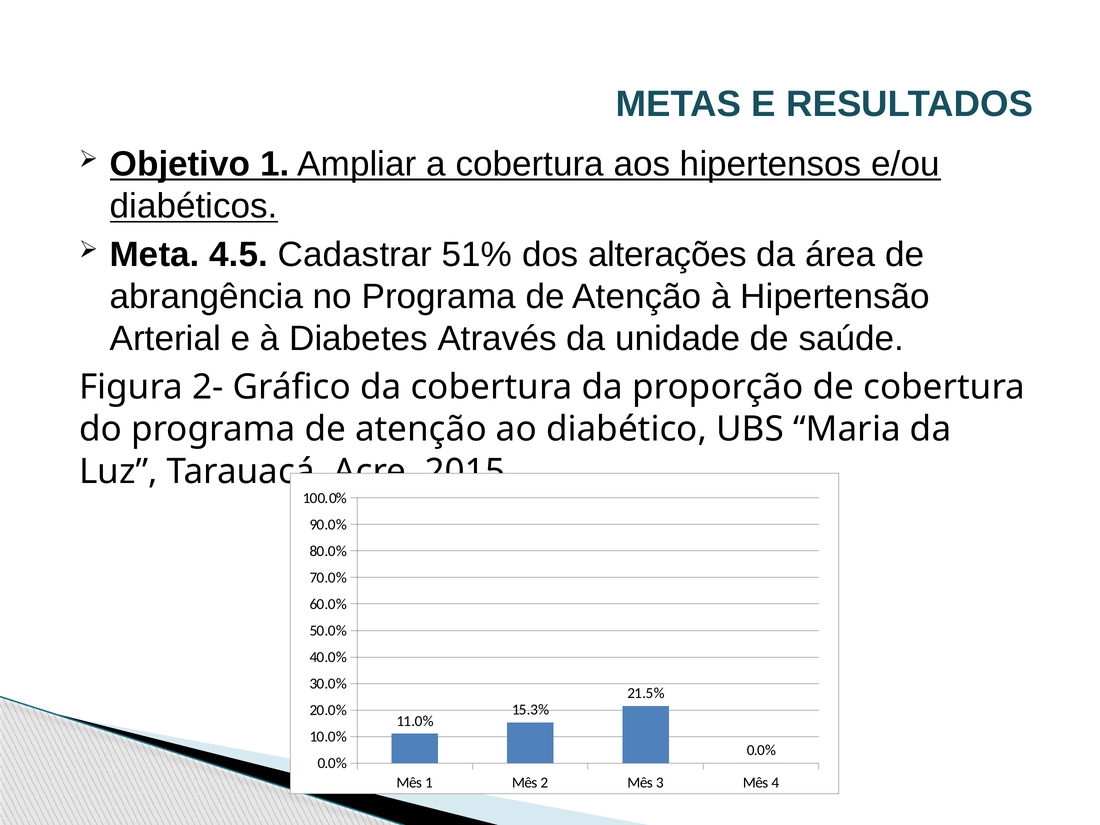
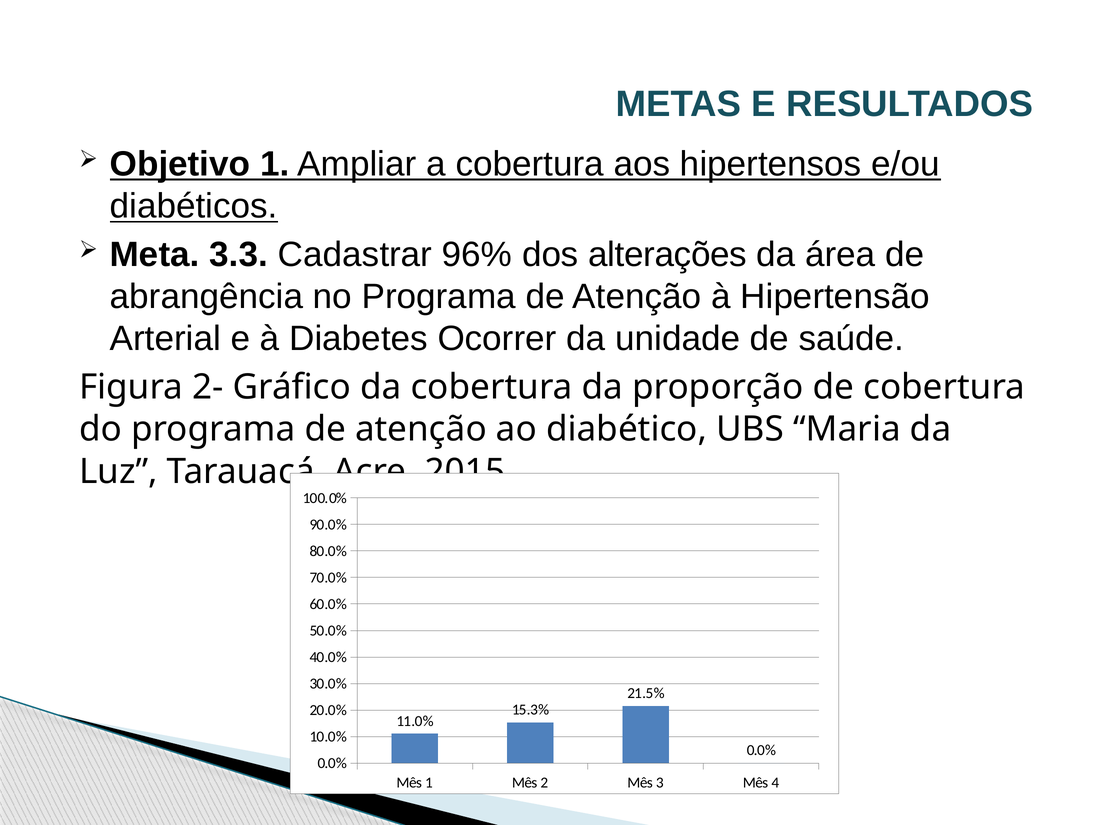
4.5: 4.5 -> 3.3 (239, 255)
51%: 51% -> 96% (477, 255)
Através: Através -> Ocorrer (497, 339)
